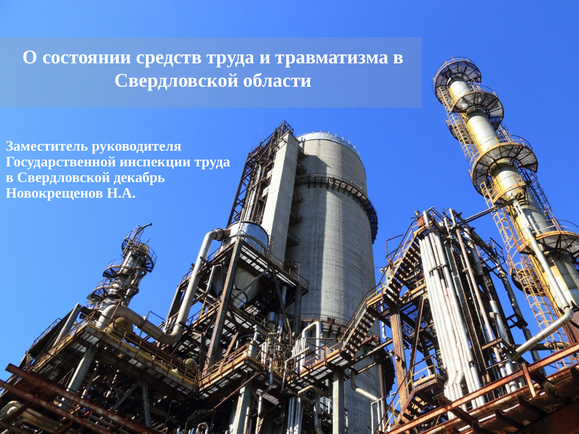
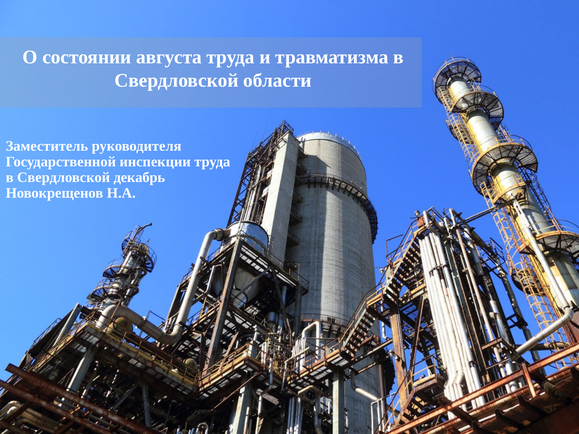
средств: средств -> августа (169, 57)
